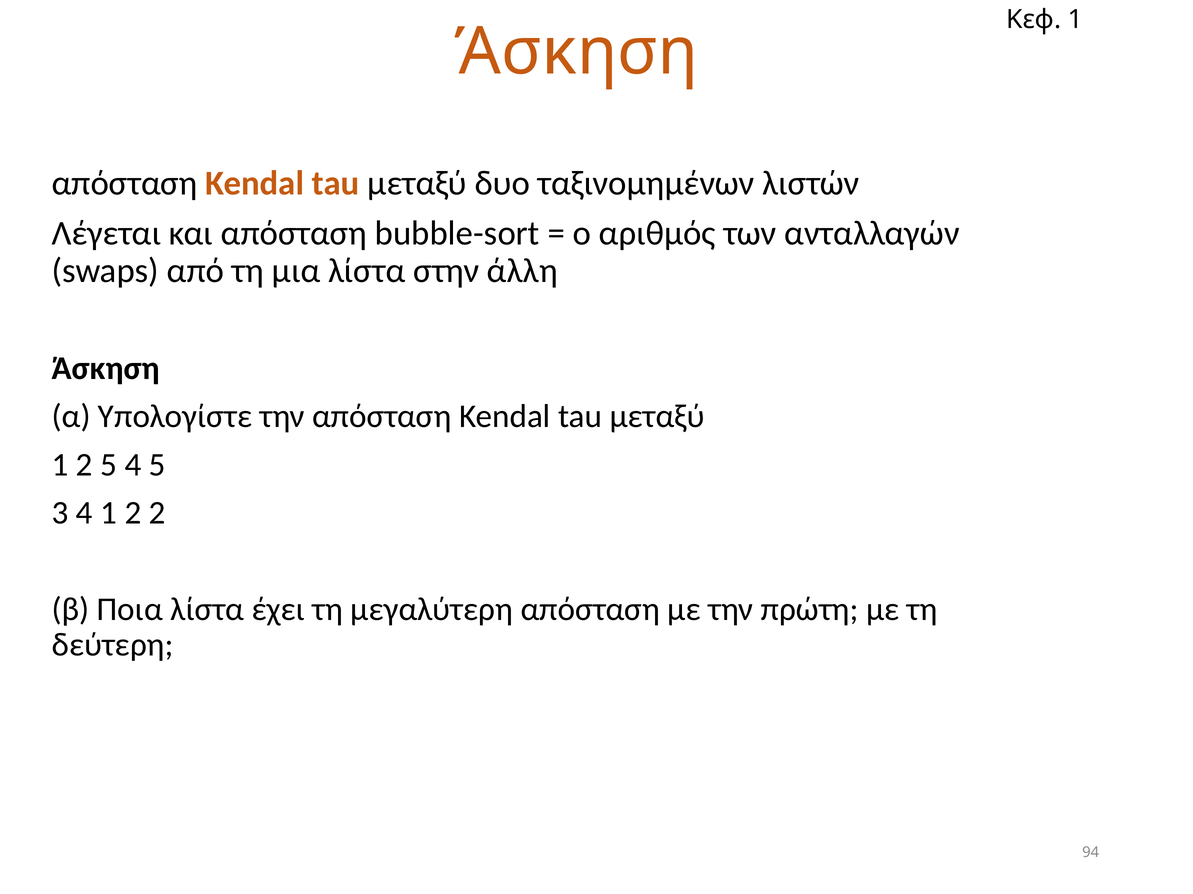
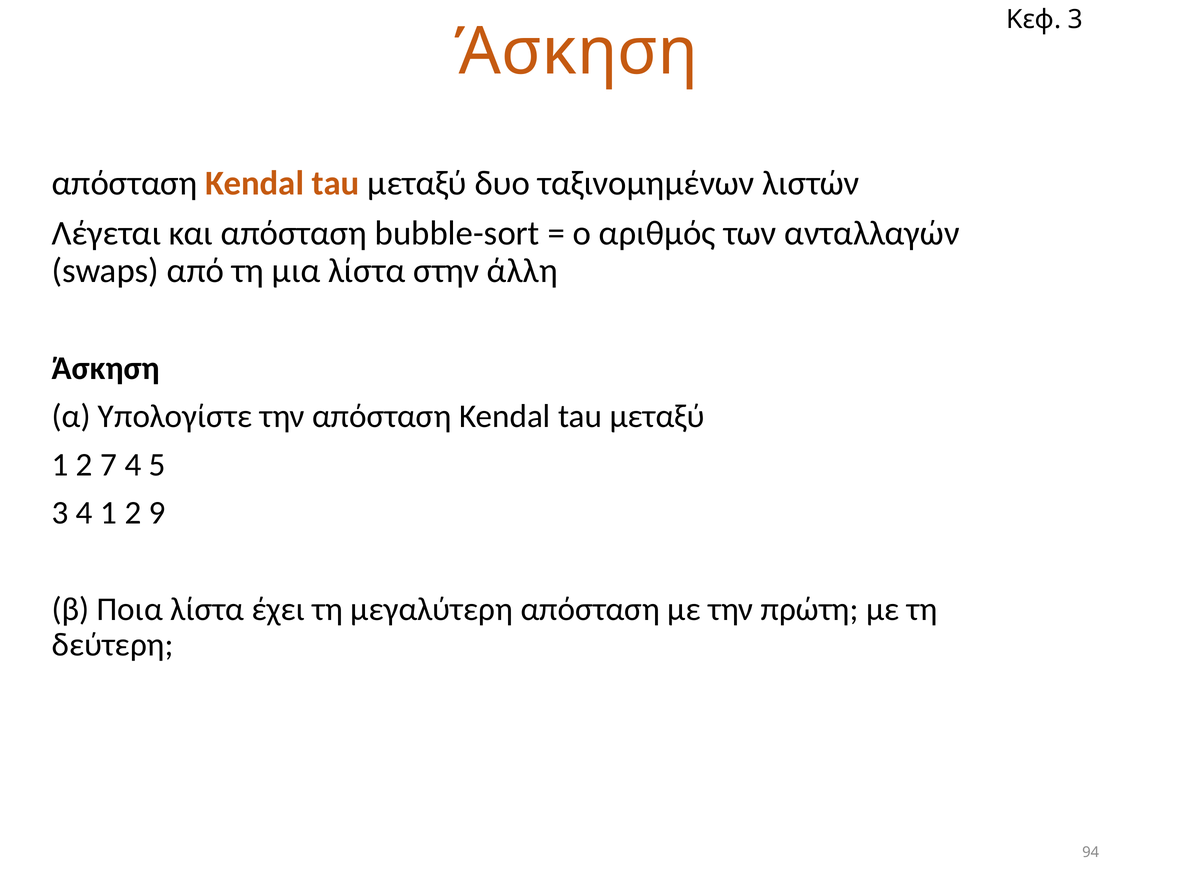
Κεφ 1: 1 -> 3 (1075, 19)
2 5: 5 -> 7 (109, 465)
2 2: 2 -> 9 (157, 513)
